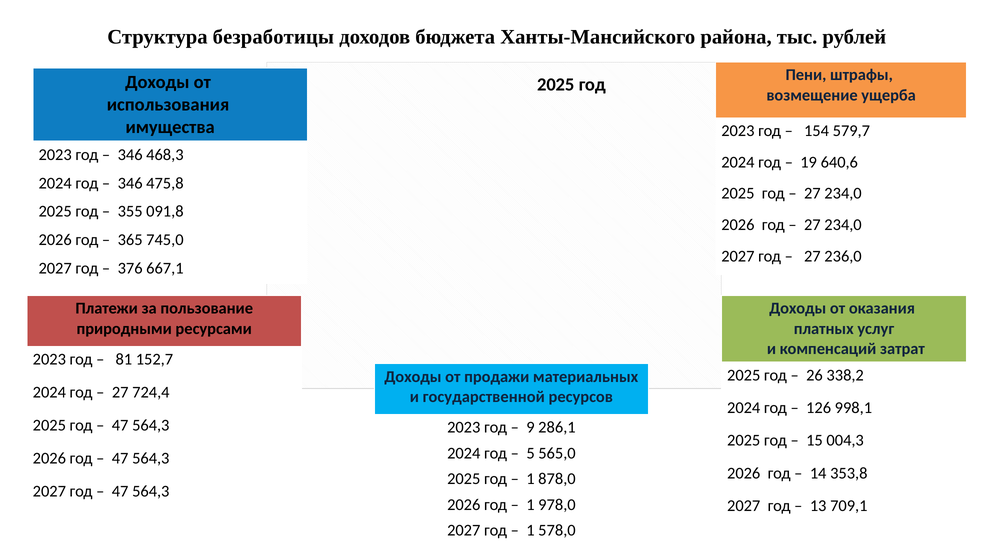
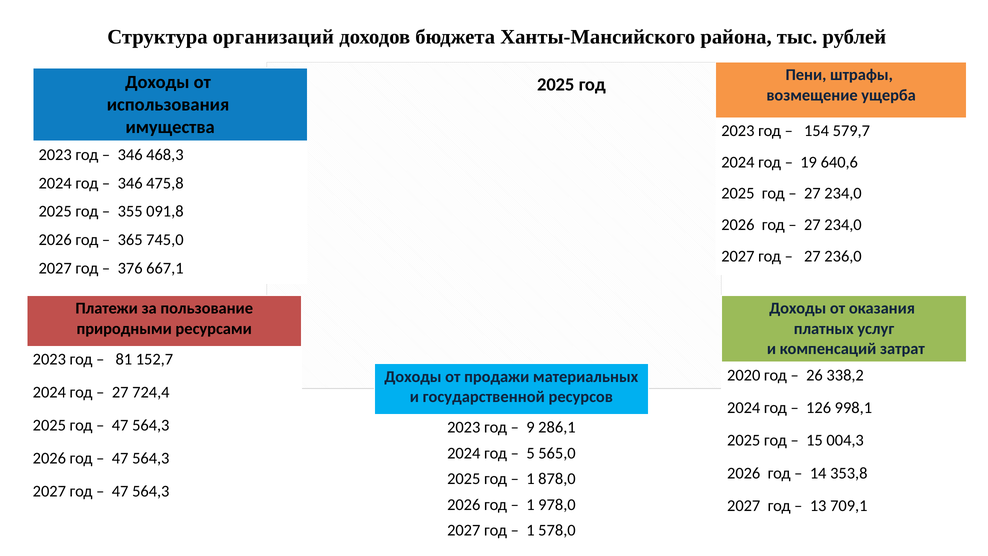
безработицы: безработицы -> организаций (273, 37)
2025: 2025 -> 2020 (744, 375)
